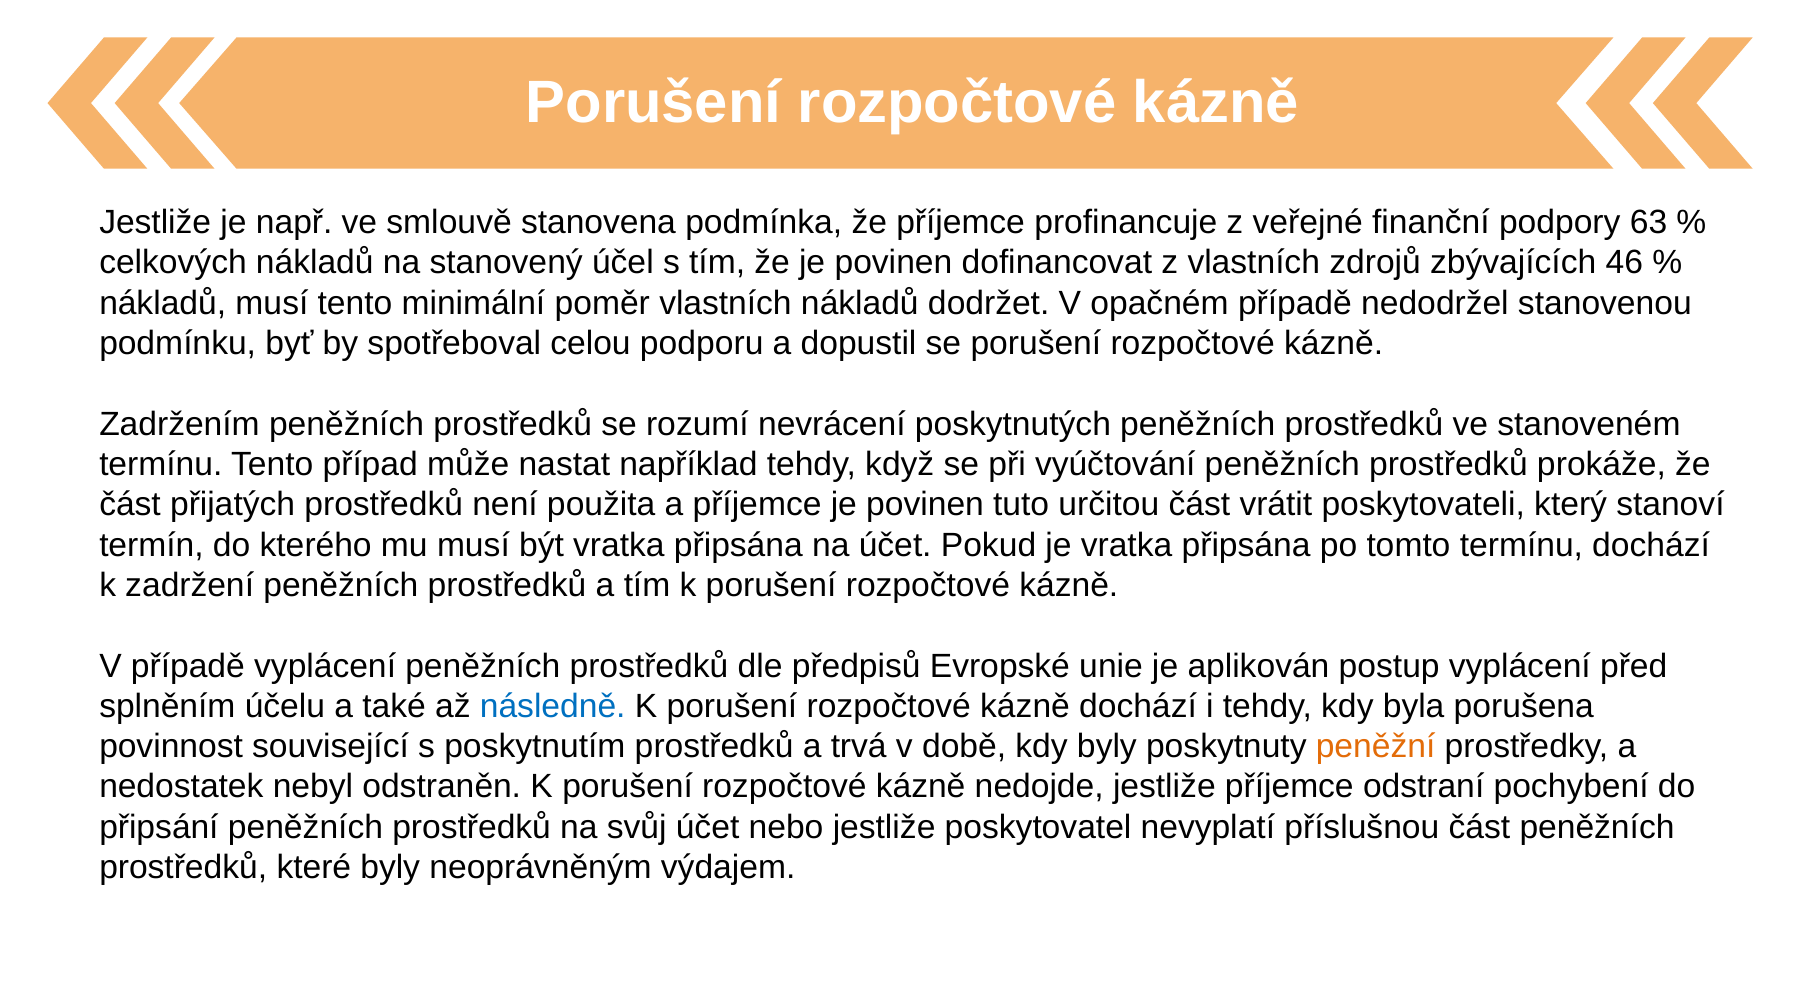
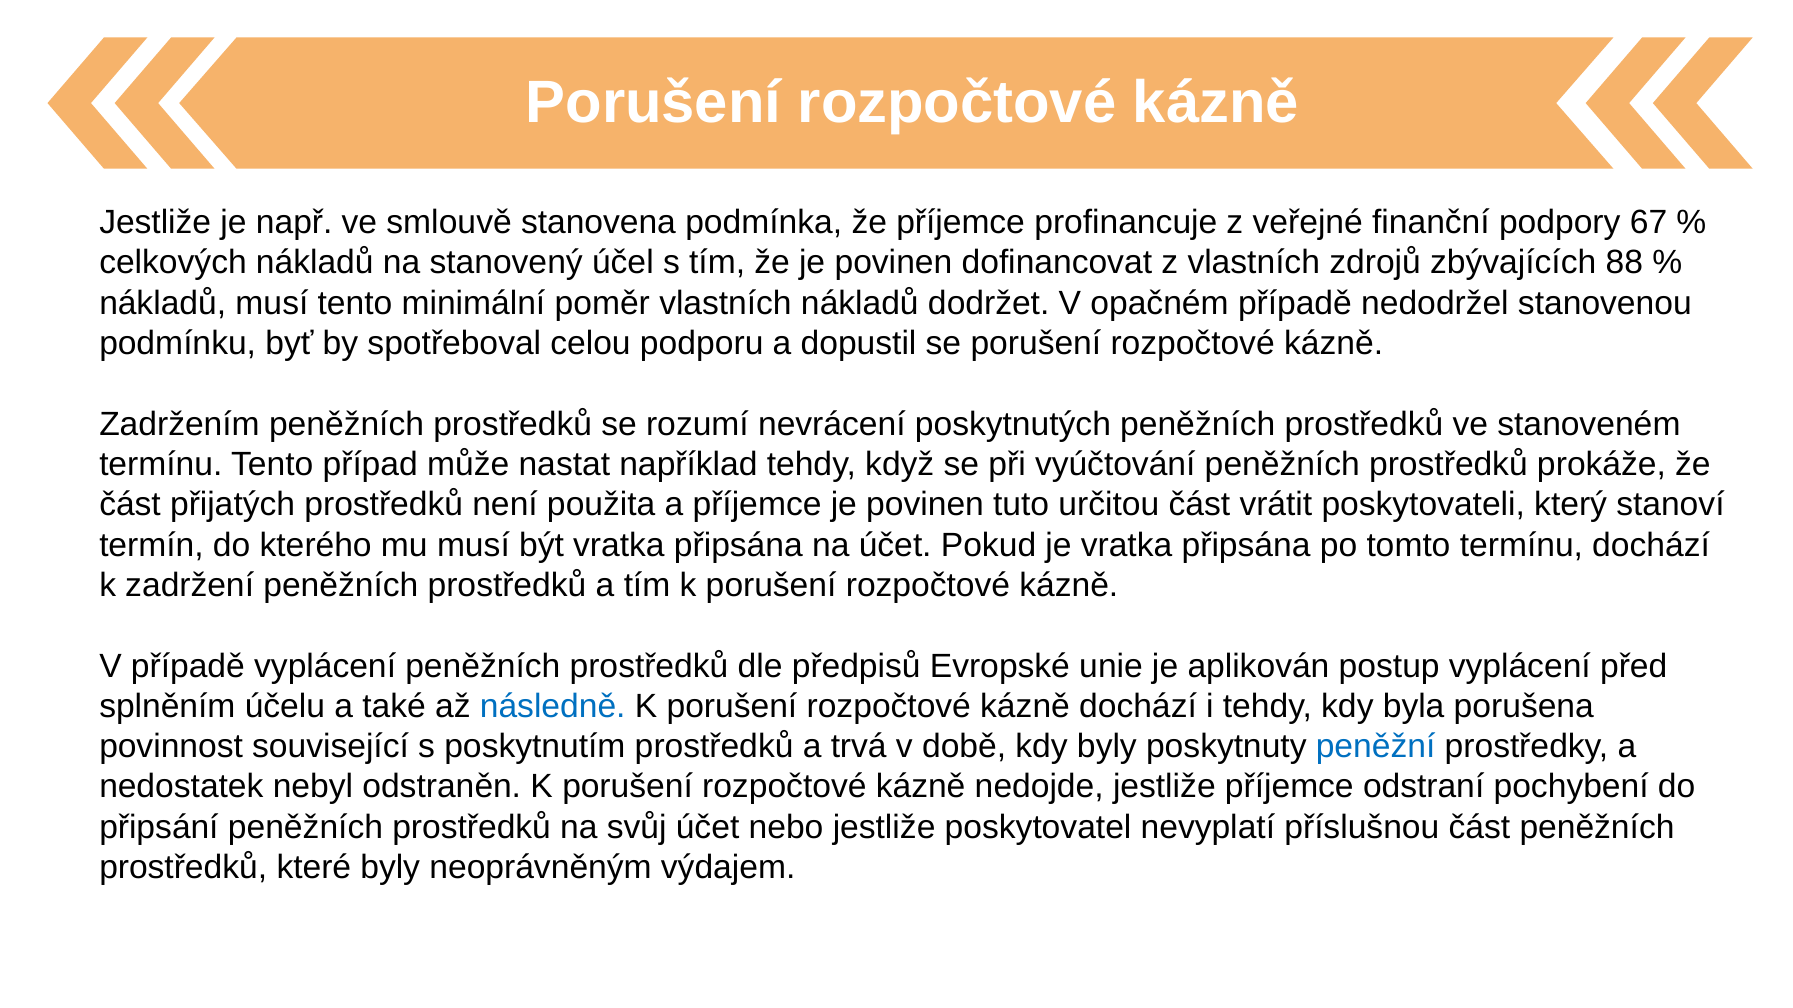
63: 63 -> 67 (1649, 223)
46: 46 -> 88 (1624, 263)
peněžní colour: orange -> blue (1376, 747)
